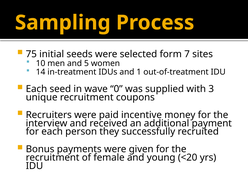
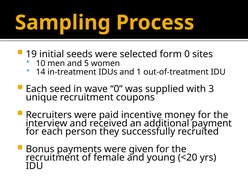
75: 75 -> 19 (31, 54)
form 7: 7 -> 0 (187, 54)
